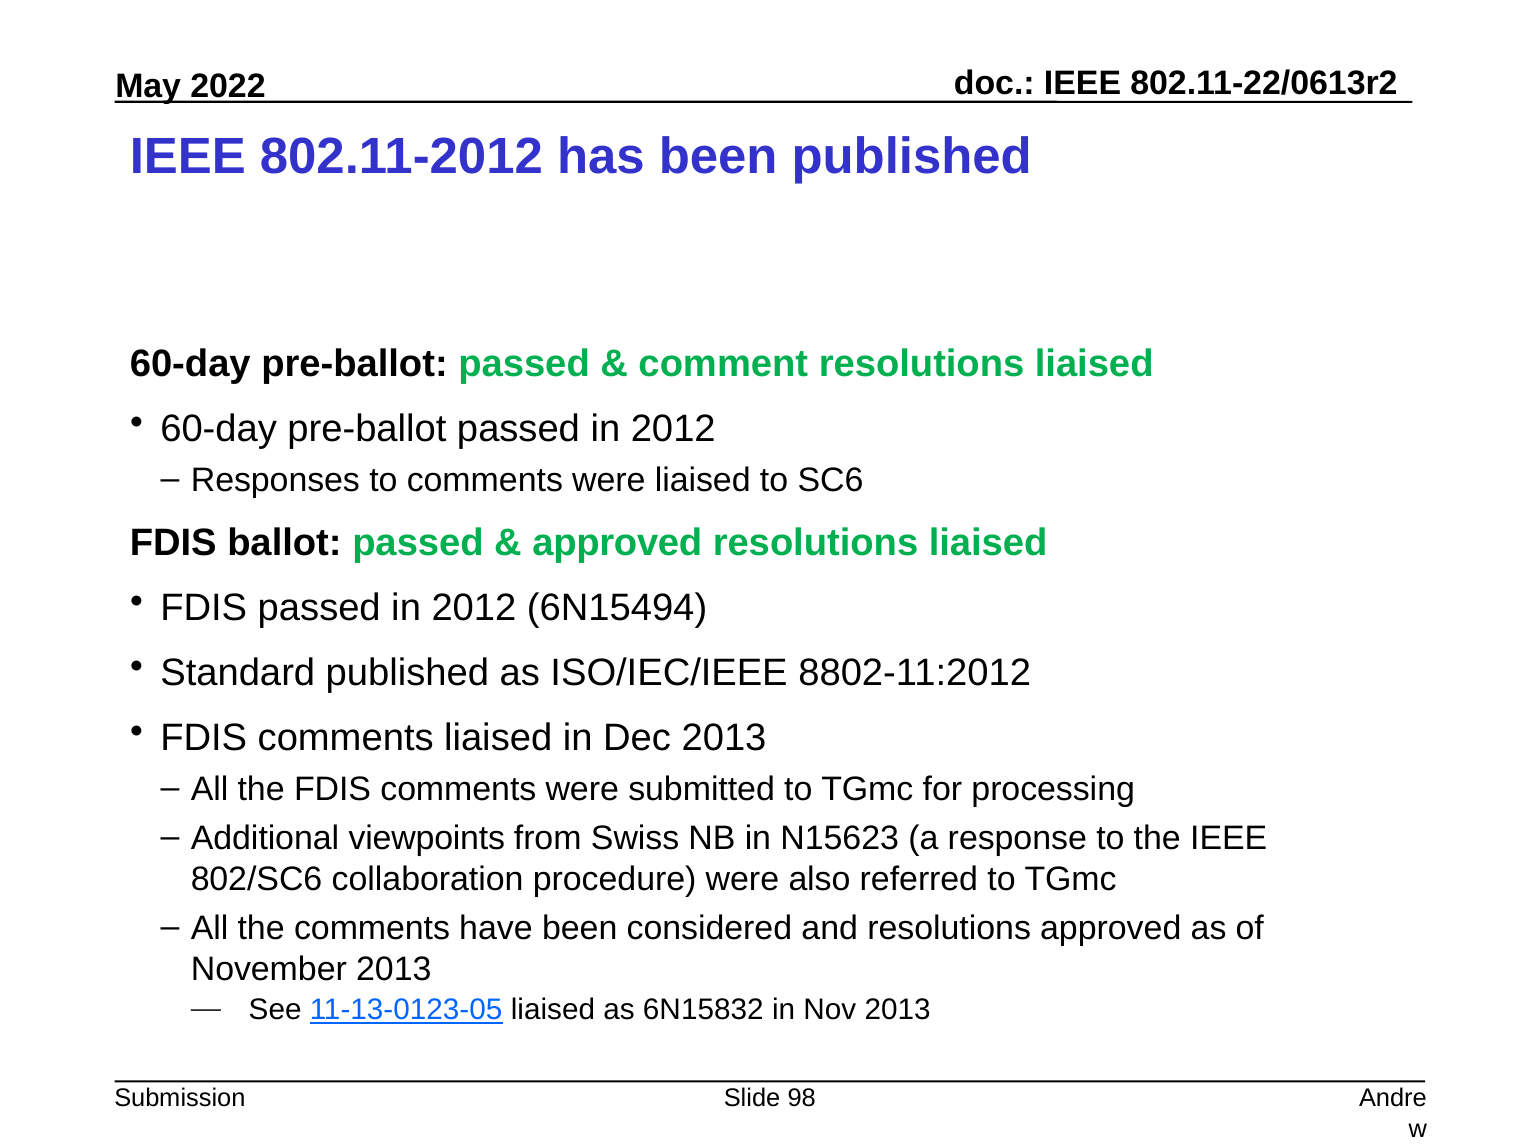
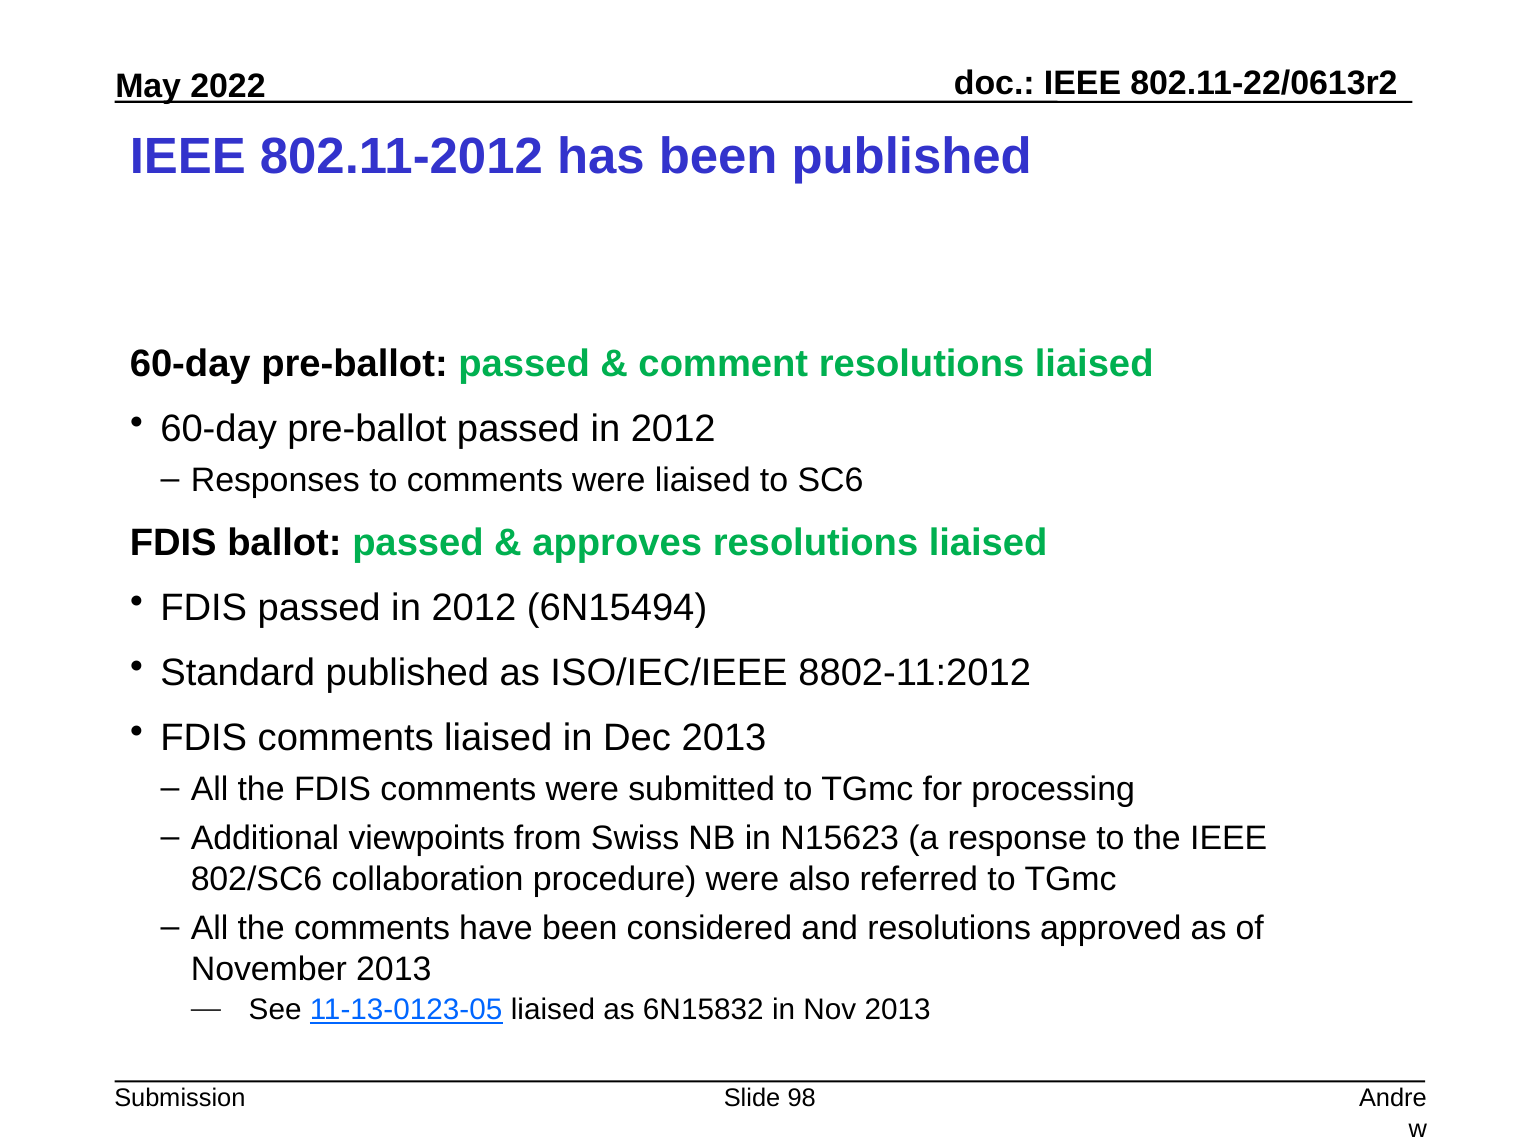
approved: approved -> approves (617, 543)
